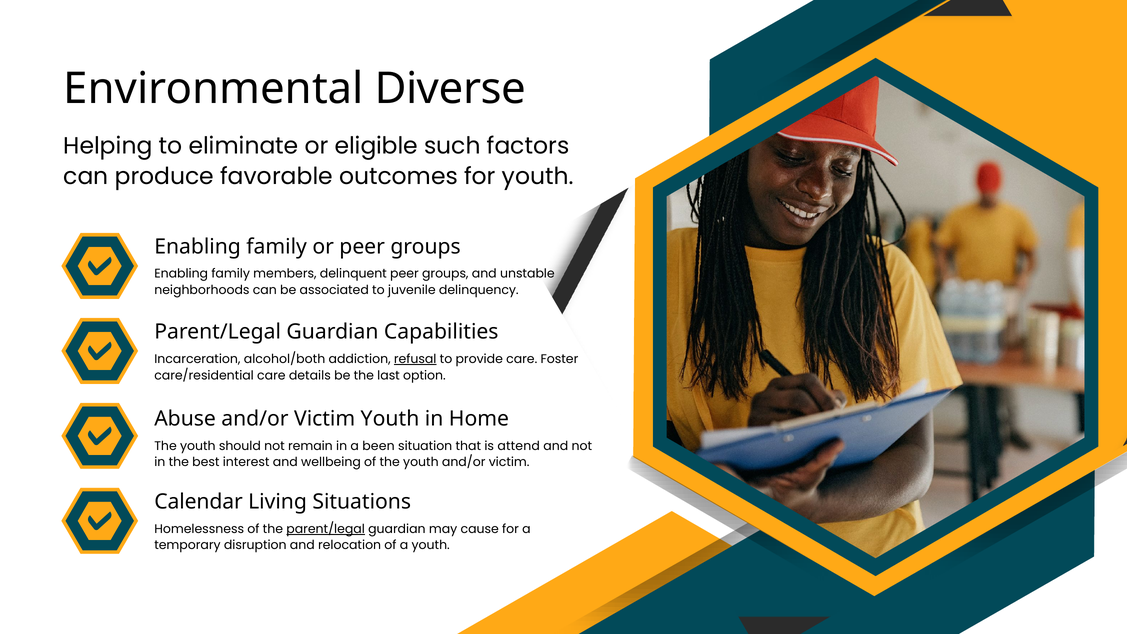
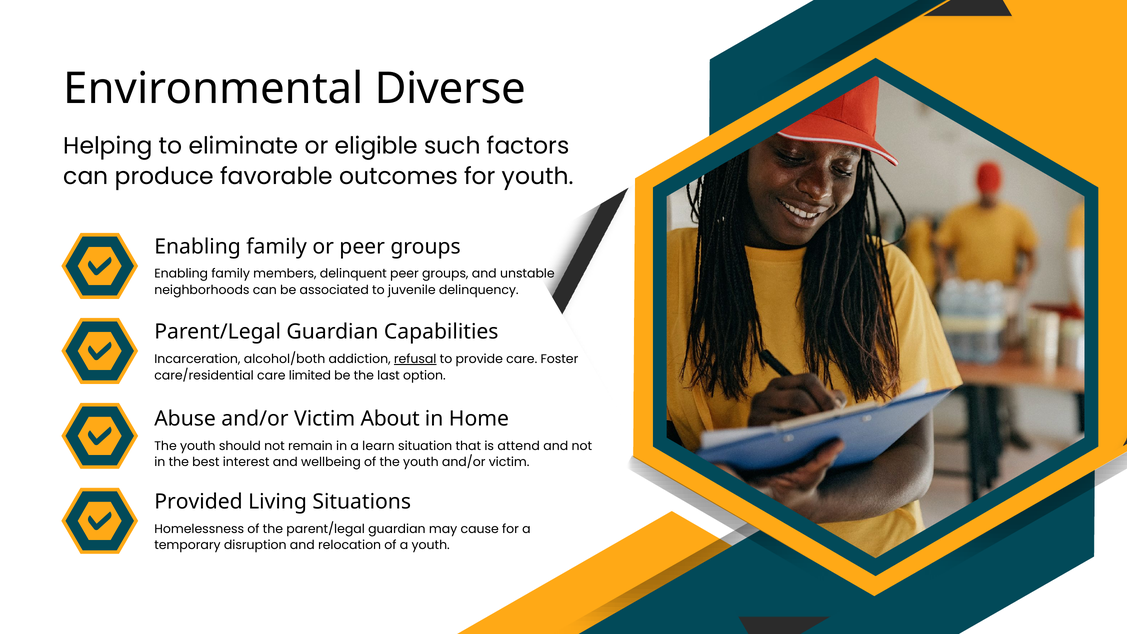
details: details -> limited (310, 375)
Victim Youth: Youth -> About (390, 419)
been: been -> learn (378, 446)
Calendar: Calendar -> Provided (199, 502)
parent/legal underline: present -> none (326, 529)
